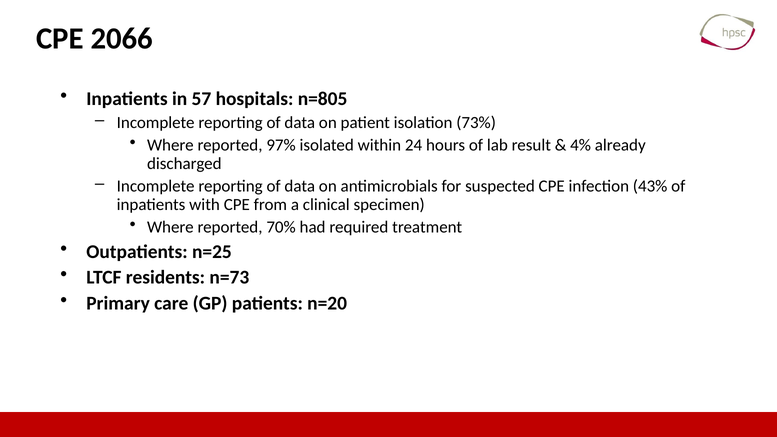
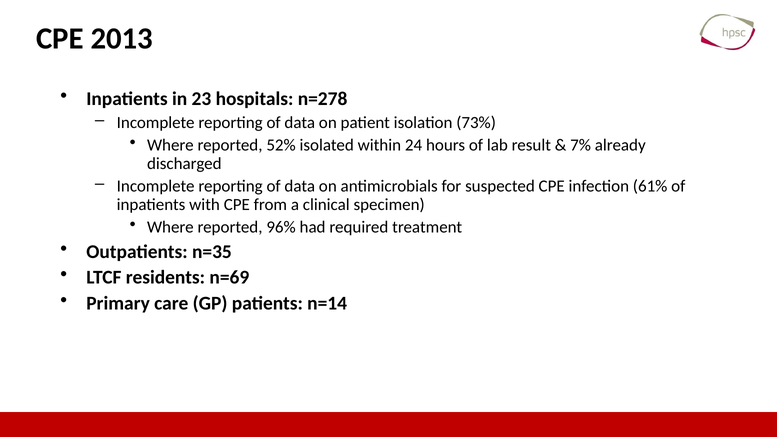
2066: 2066 -> 2013 (122, 39)
57: 57 -> 23 (201, 99)
n=805: n=805 -> n=278 (323, 99)
97%: 97% -> 52% (281, 145)
4%: 4% -> 7% (581, 145)
43%: 43% -> 61% (650, 186)
70%: 70% -> 96% (281, 227)
n=25: n=25 -> n=35 (212, 252)
n=73: n=73 -> n=69 (229, 278)
n=20: n=20 -> n=14 (327, 303)
